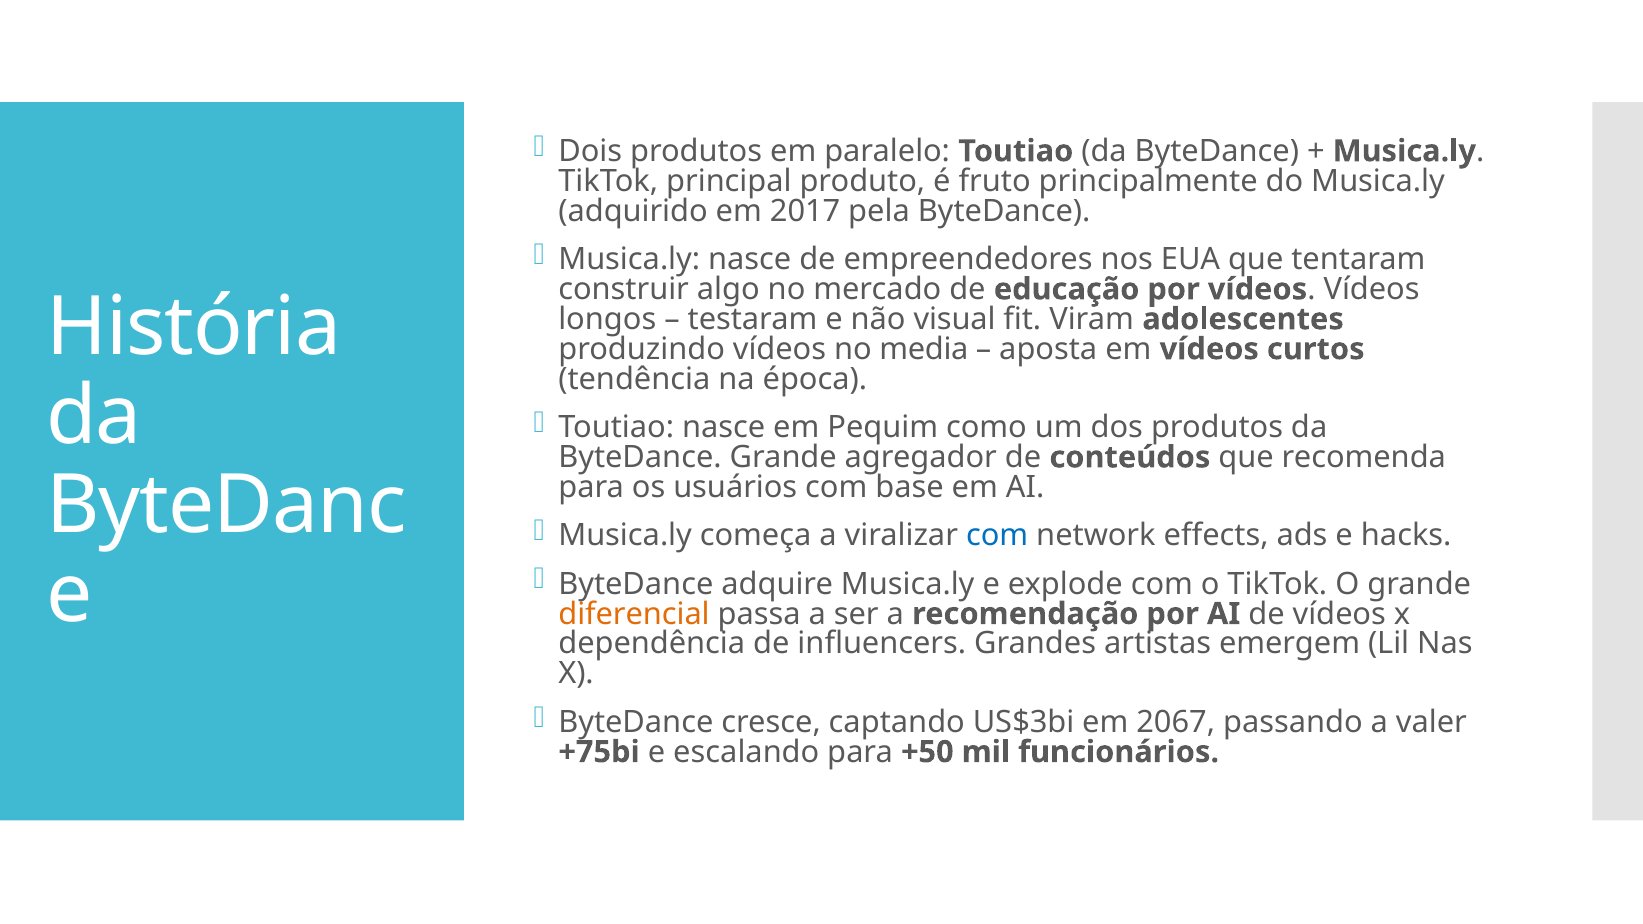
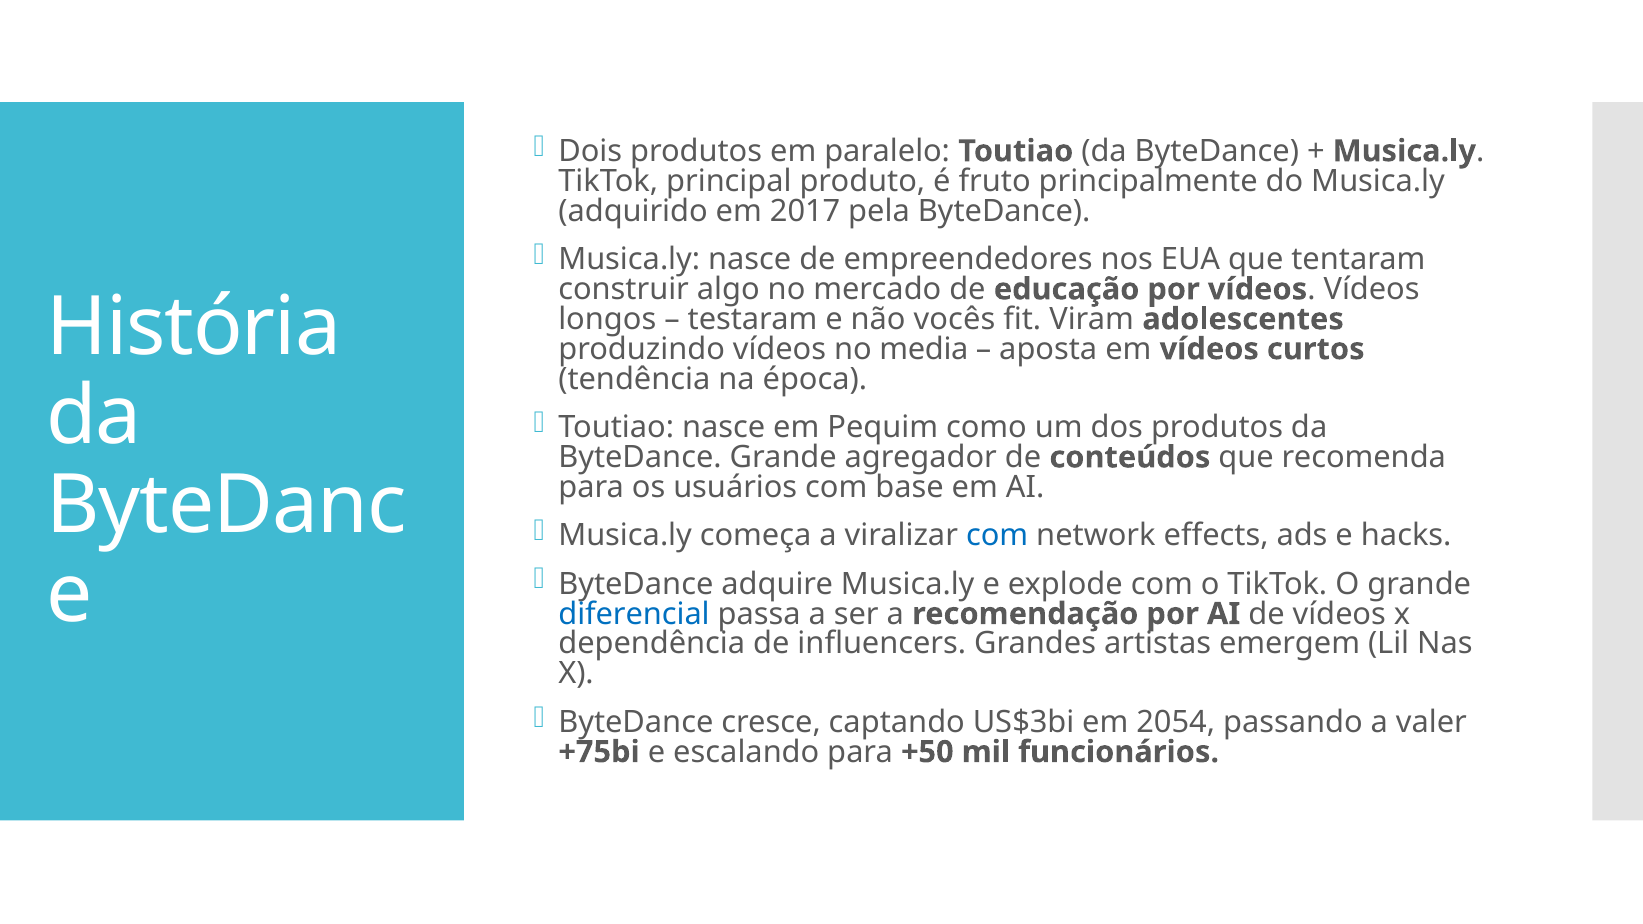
visual: visual -> vocês (954, 319)
diferencial colour: orange -> blue (634, 614)
2067: 2067 -> 2054 (1176, 722)
